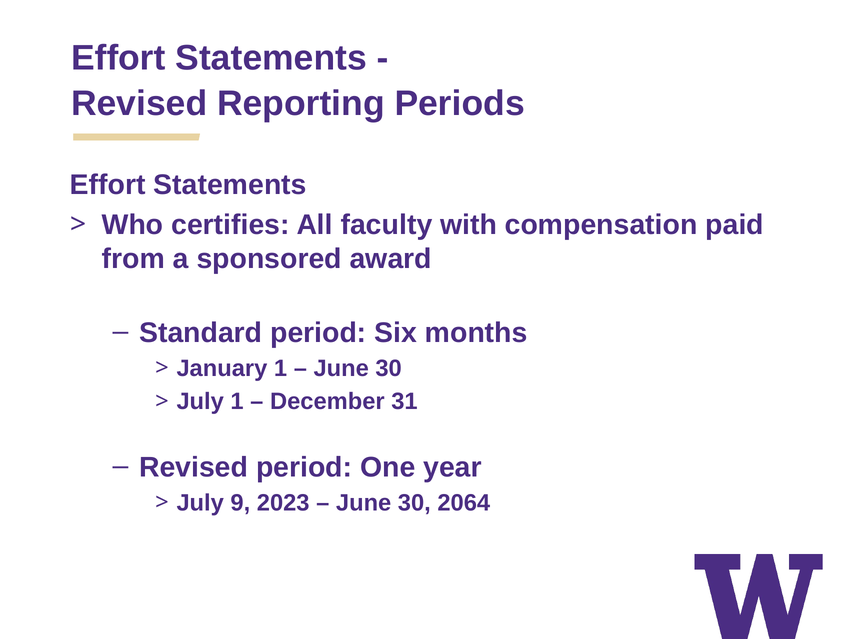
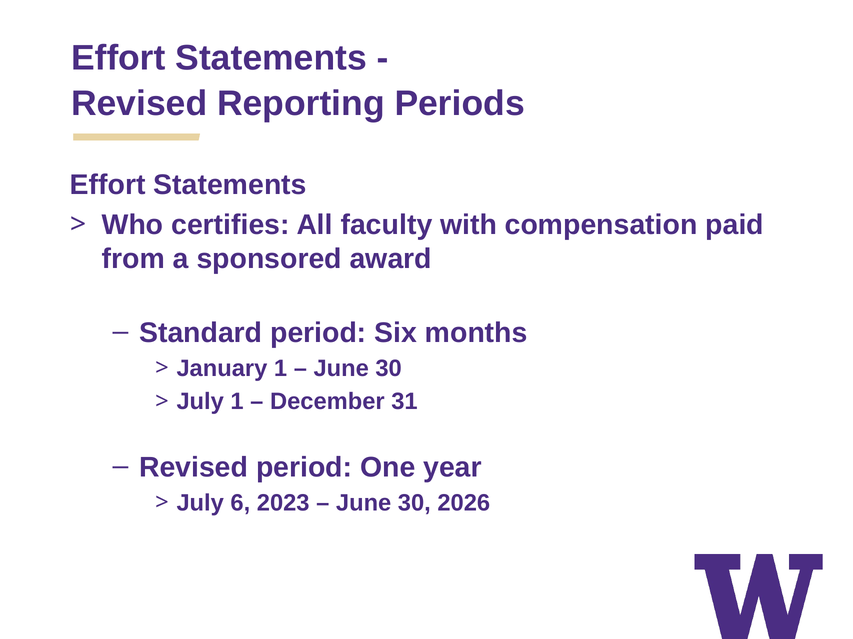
9: 9 -> 6 (240, 503)
2064: 2064 -> 2026 (464, 503)
